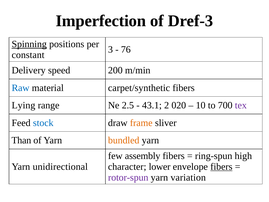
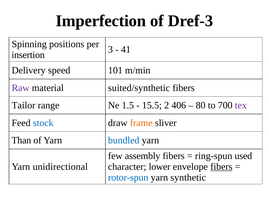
Spinning underline: present -> none (29, 44)
76: 76 -> 41 (126, 49)
constant: constant -> insertion (28, 55)
200: 200 -> 101 (115, 70)
Raw colour: blue -> purple (21, 88)
carpet/synthetic: carpet/synthetic -> suited/synthetic (139, 88)
Lying: Lying -> Tailor (24, 105)
2.5: 2.5 -> 1.5 (128, 105)
43.1: 43.1 -> 15.5 (152, 105)
020: 020 -> 406 (179, 105)
10: 10 -> 80 (201, 105)
bundled colour: orange -> blue (124, 140)
high: high -> used (243, 156)
rotor-spun colour: purple -> blue (128, 177)
variation: variation -> synthetic (188, 177)
